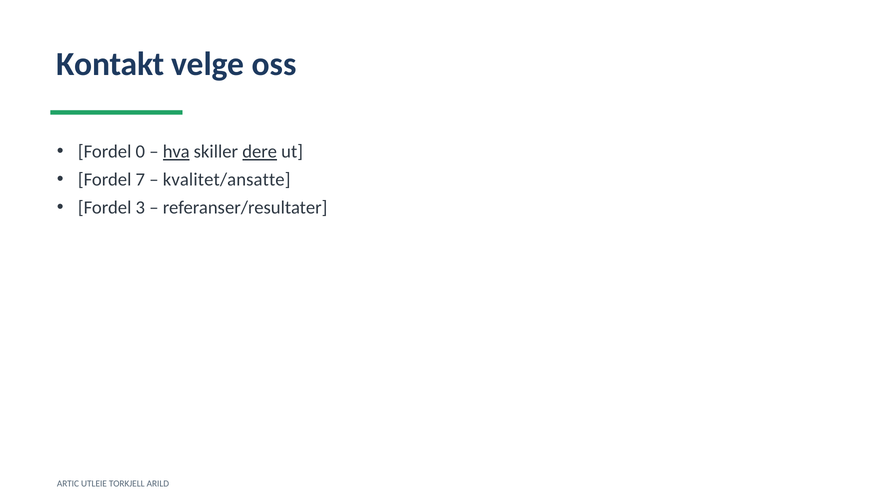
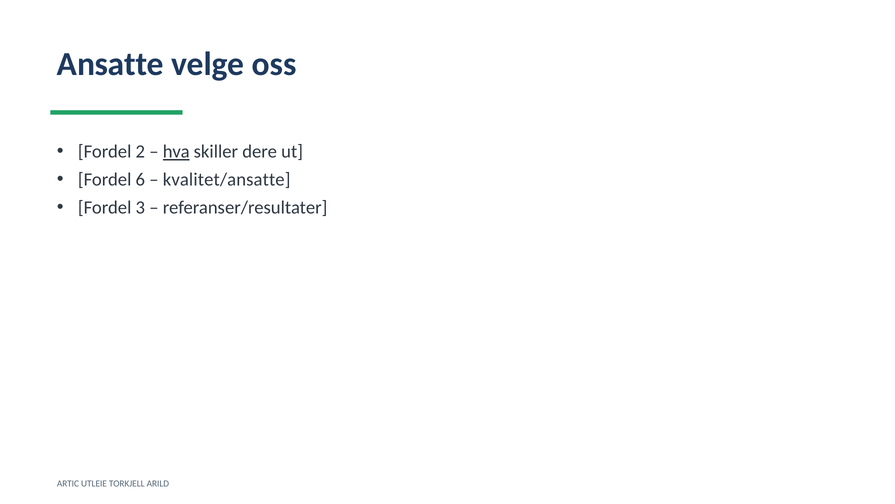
Kontakt: Kontakt -> Ansatte (110, 64)
0: 0 -> 2 (140, 152)
dere underline: present -> none (260, 152)
7: 7 -> 6 (140, 180)
